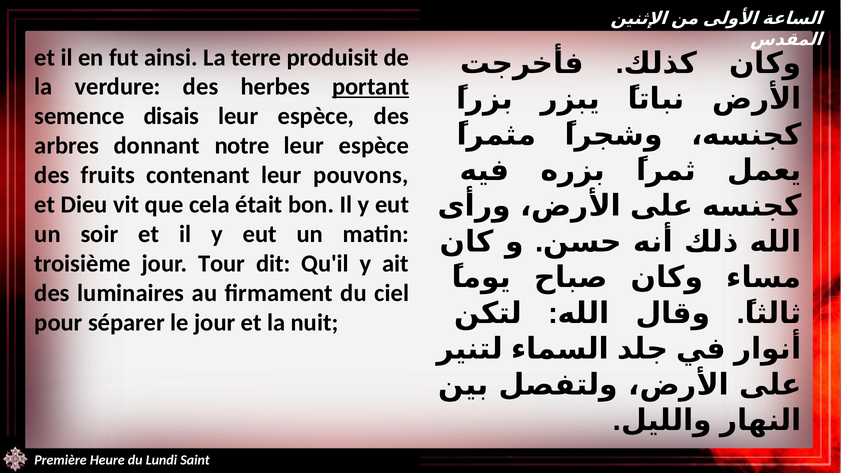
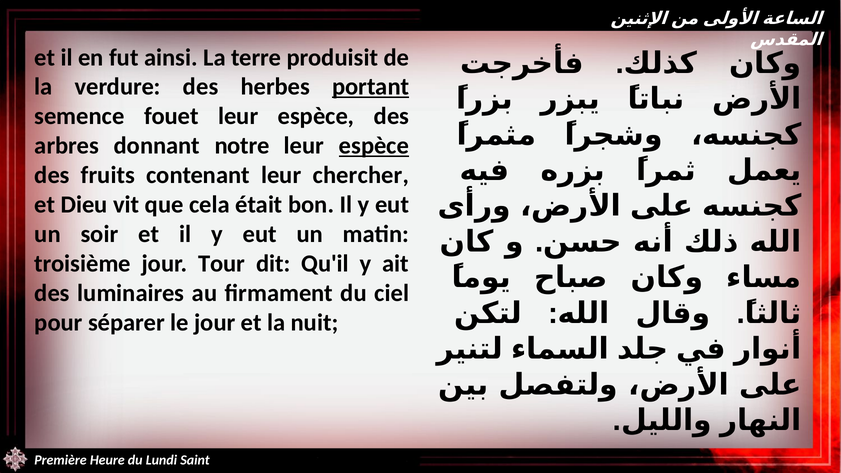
disais: disais -> fouet (171, 116)
espèce underline: none -> present (374, 146)
pouvons: pouvons -> chercher (361, 175)
